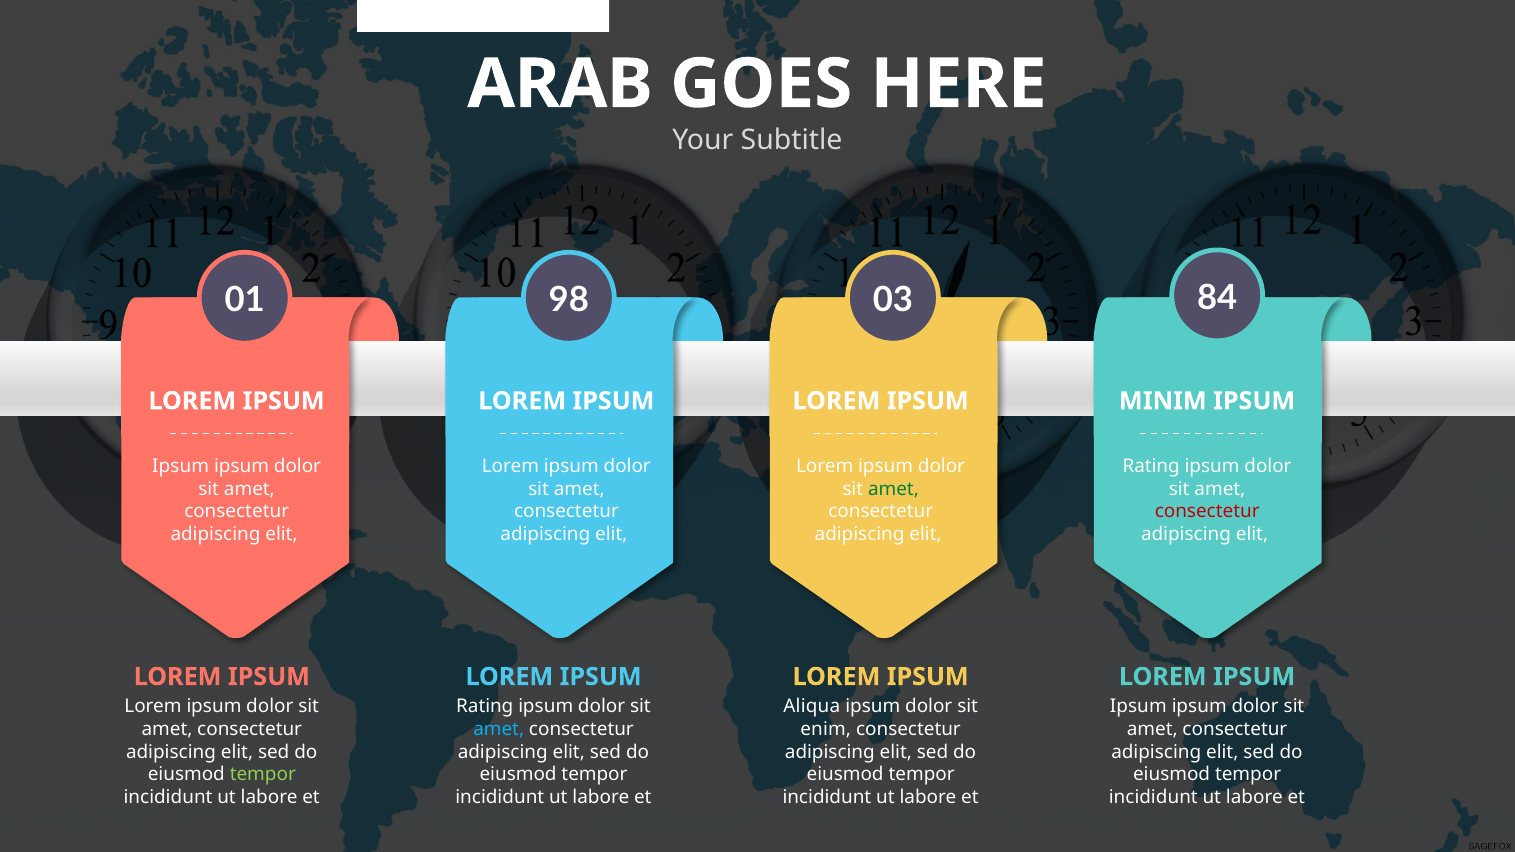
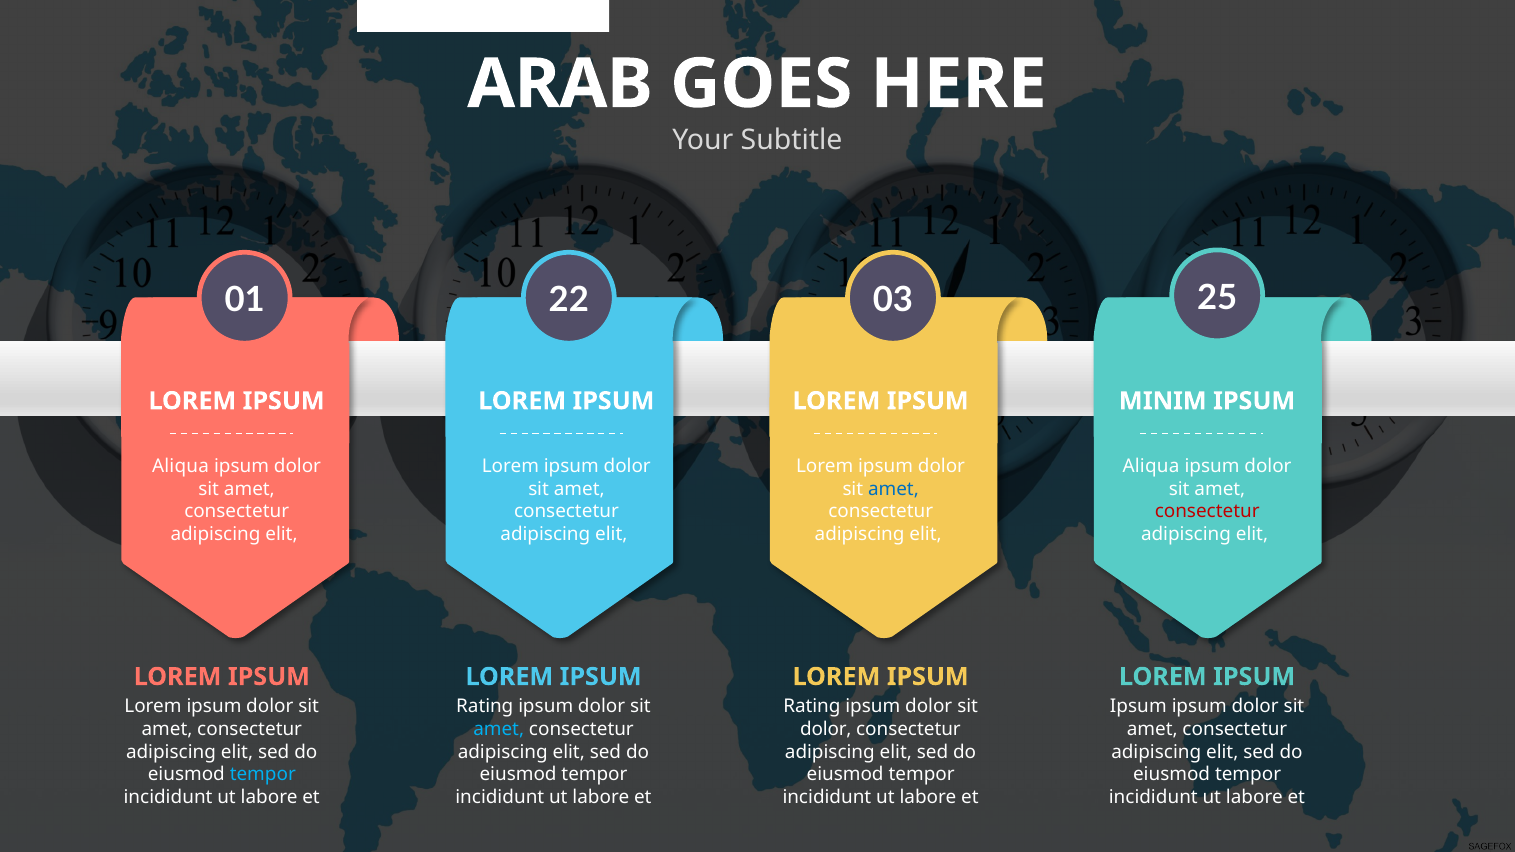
98: 98 -> 22 (569, 300)
84: 84 -> 25 (1217, 298)
Ipsum: Ipsum -> Aliqua (180, 466)
Rating: Rating -> Aliqua (1151, 466)
amet colour: green -> blue (893, 489)
Aliqua: Aliqua -> Rating (812, 707)
enim: enim -> dolor (826, 729)
tempor colour: light green -> light blue (263, 775)
